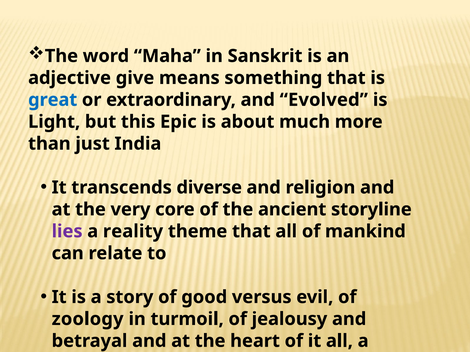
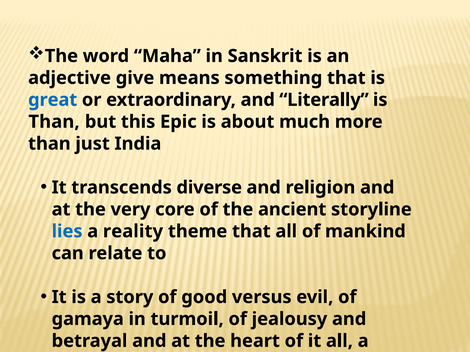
Evolved: Evolved -> Literally (324, 100)
Light: Light -> Than (54, 122)
lies colour: purple -> blue (67, 232)
zoology: zoology -> gamaya (88, 319)
